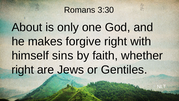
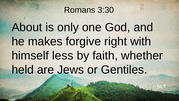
sins: sins -> less (63, 55)
right: right -> held (23, 70)
